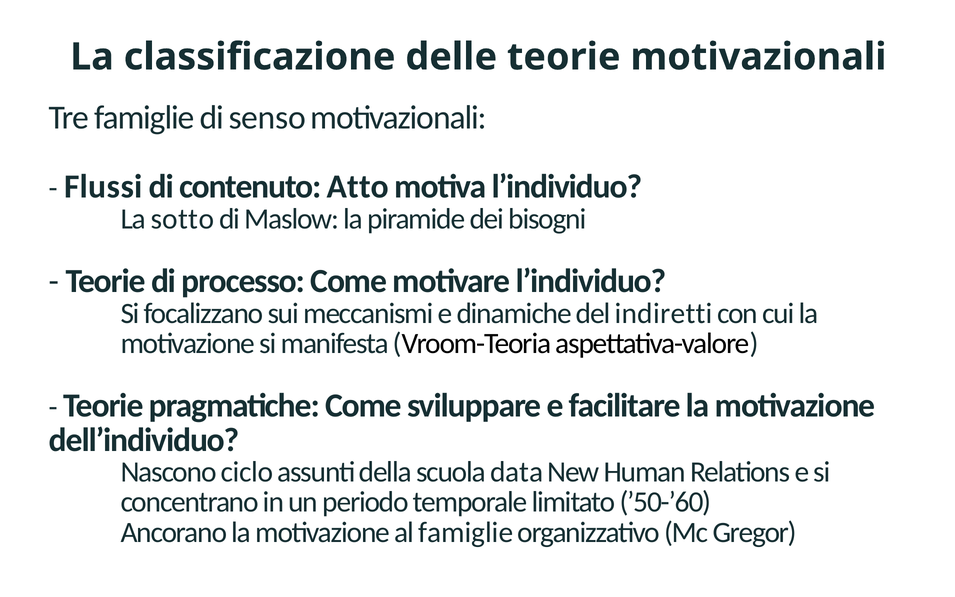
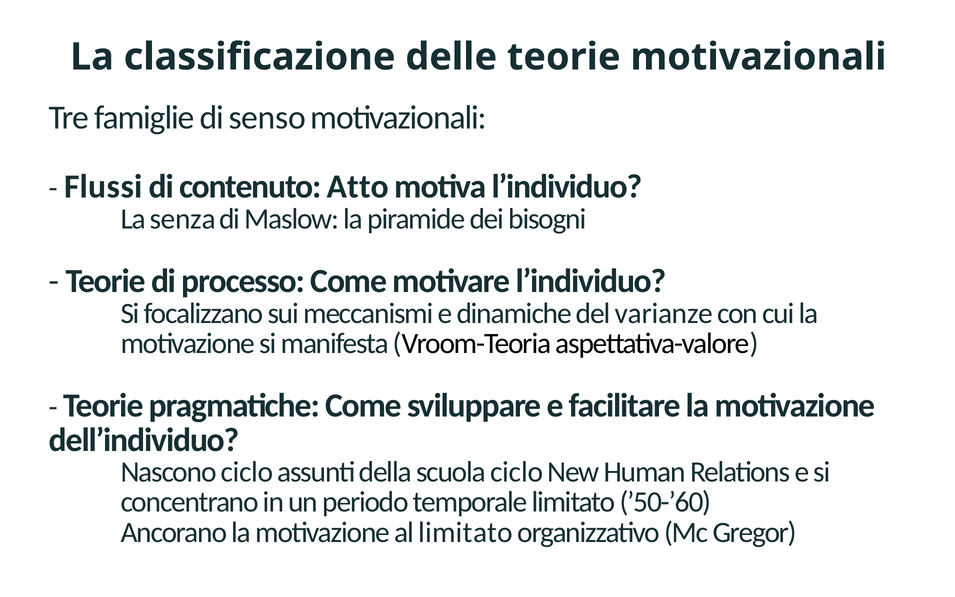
sotto: sotto -> senza (183, 219)
indiretti: indiretti -> varianze (664, 313)
scuola data: data -> ciclo (517, 472)
al famiglie: famiglie -> limitato (466, 532)
